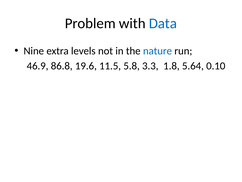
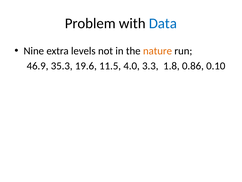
nature colour: blue -> orange (157, 51)
86.8: 86.8 -> 35.3 (62, 66)
5.8: 5.8 -> 4.0 (132, 66)
5.64: 5.64 -> 0.86 (193, 66)
